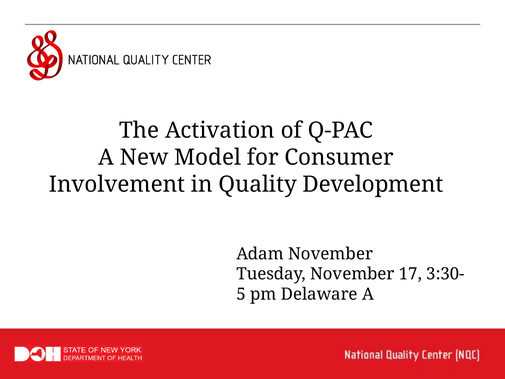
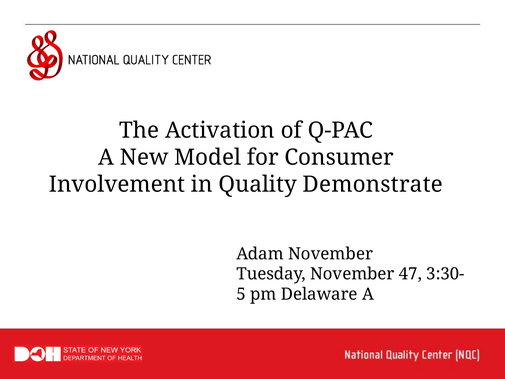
Development: Development -> Demonstrate (373, 184)
17: 17 -> 47 (410, 274)
